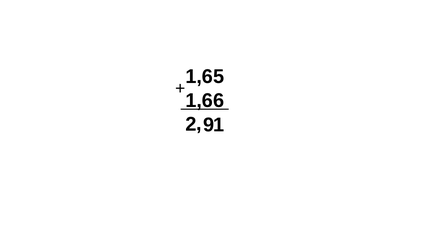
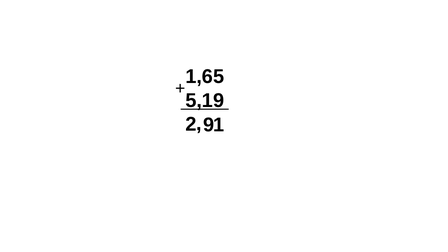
1,66: 1,66 -> 5,19 (205, 101)
